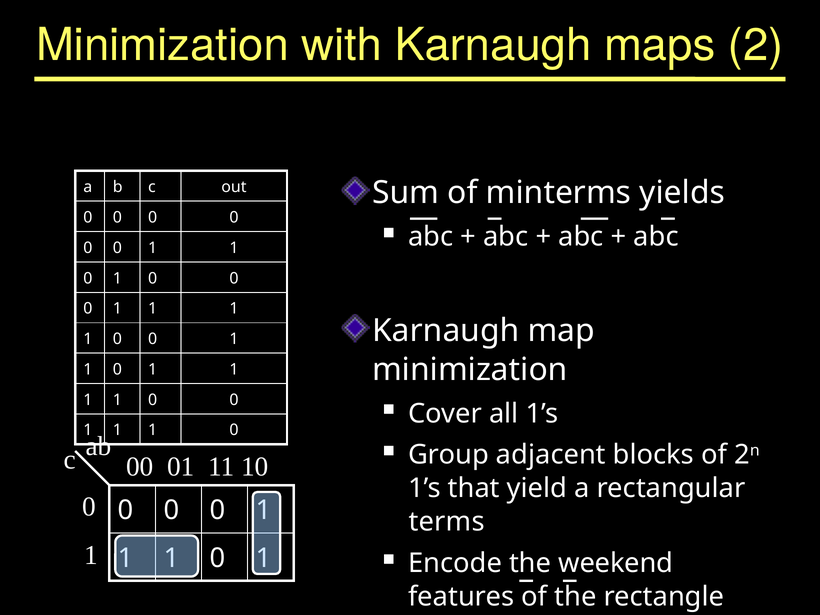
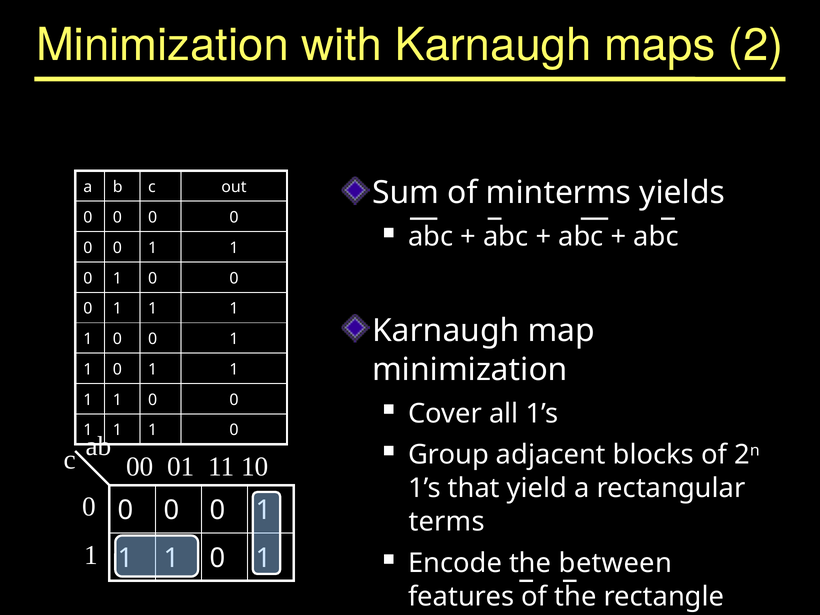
weekend: weekend -> between (615, 563)
